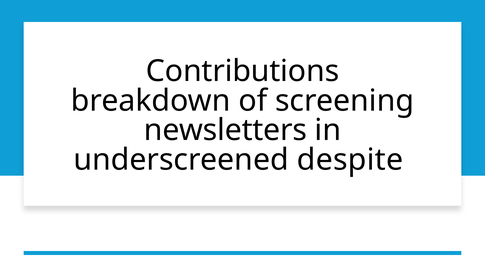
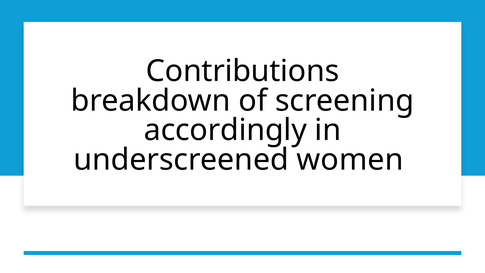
newsletters: newsletters -> accordingly (225, 130)
despite: despite -> women (350, 160)
